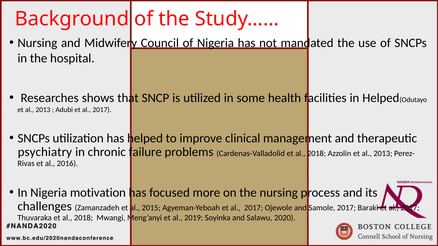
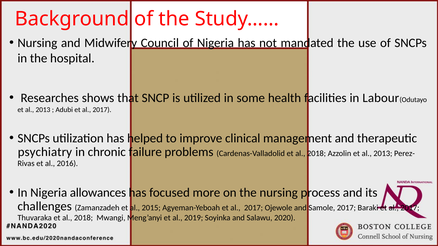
in Helped: Helped -> Labour (381, 98)
motivation: motivation -> allowances (98, 193)
